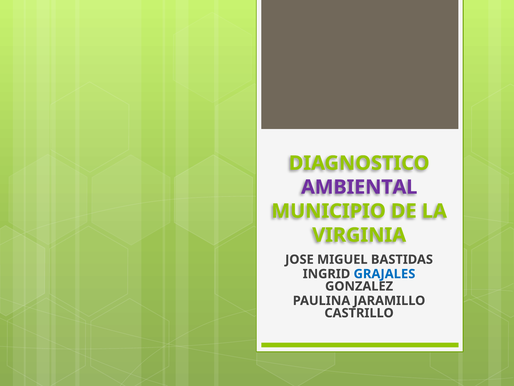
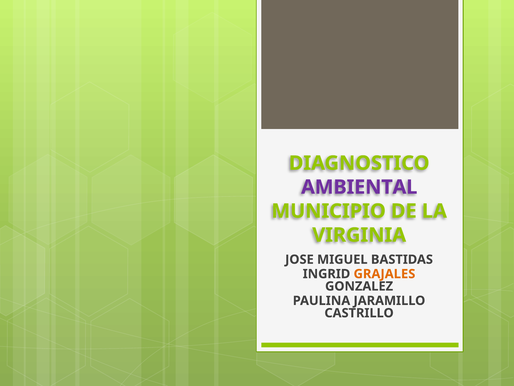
GRAJALES colour: blue -> orange (384, 274)
